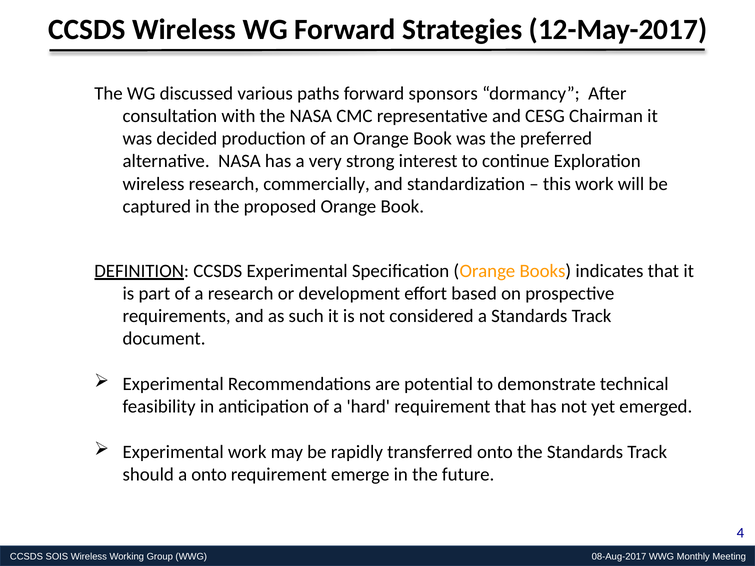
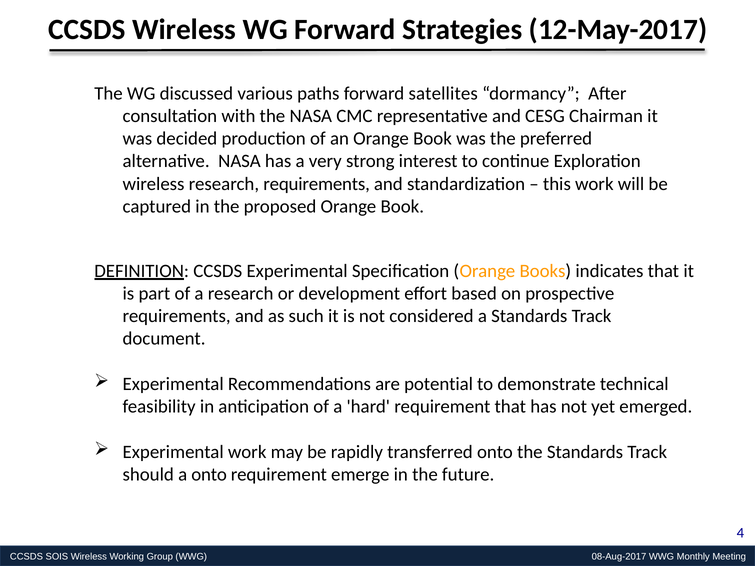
sponsors: sponsors -> satellites (443, 93)
research commercially: commercially -> requirements (317, 184)
